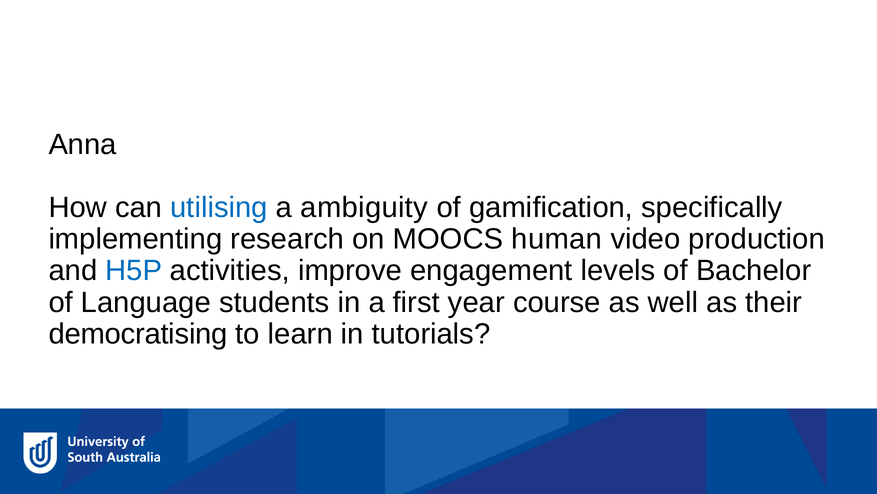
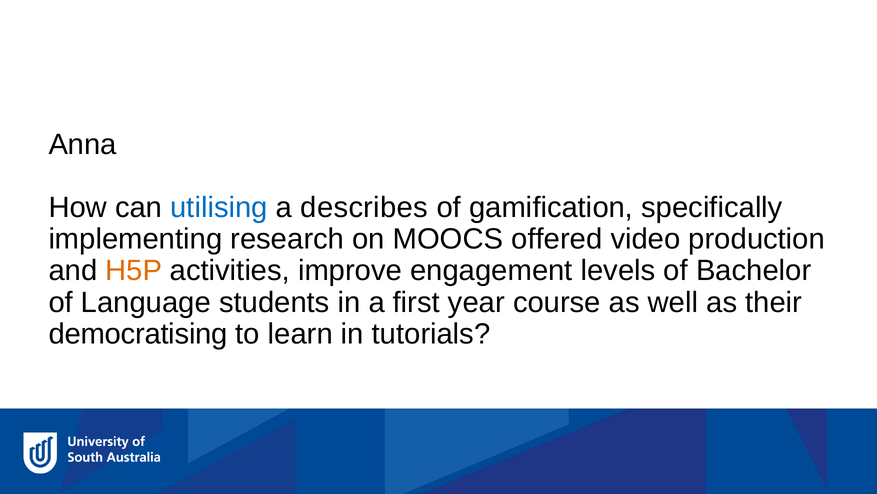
ambiguity: ambiguity -> describes (364, 207)
human: human -> offered (557, 239)
H5P colour: blue -> orange (134, 270)
